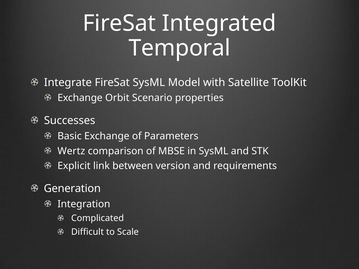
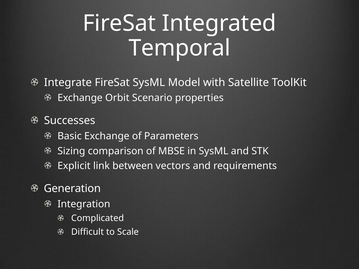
Wertz: Wertz -> Sizing (71, 151)
version: version -> vectors (173, 166)
